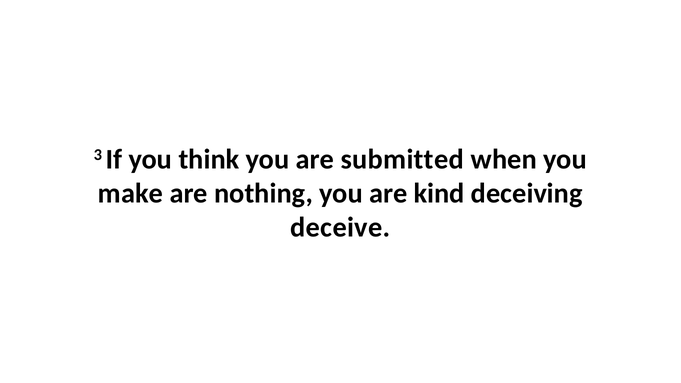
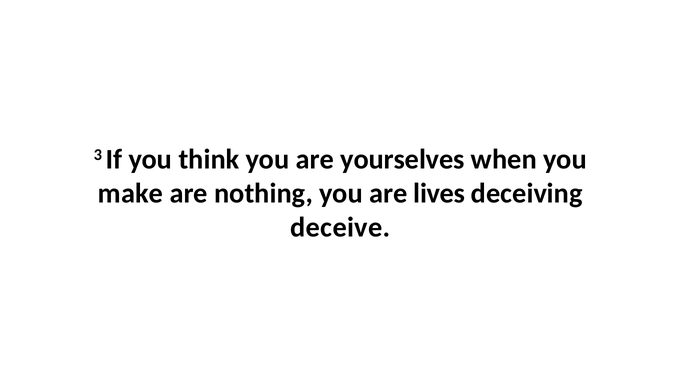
submitted: submitted -> yourselves (402, 159)
kind: kind -> lives (439, 193)
